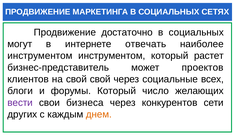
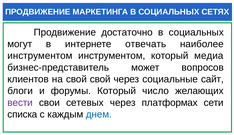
растет: растет -> медиа (209, 56)
проектов: проектов -> вопросов (203, 67)
всех: всех -> сайт (212, 79)
бизнеса: бизнеса -> сетевых (85, 103)
конкурентов: конкурентов -> платформах (170, 103)
других: других -> списка (22, 114)
днем colour: orange -> blue (99, 114)
